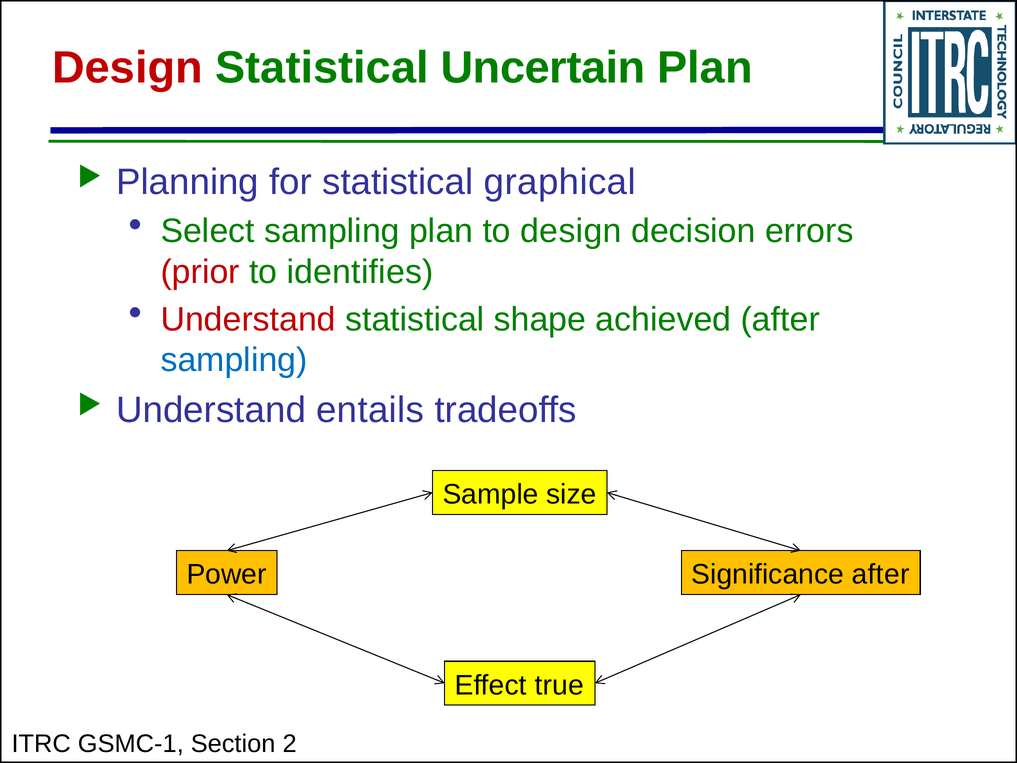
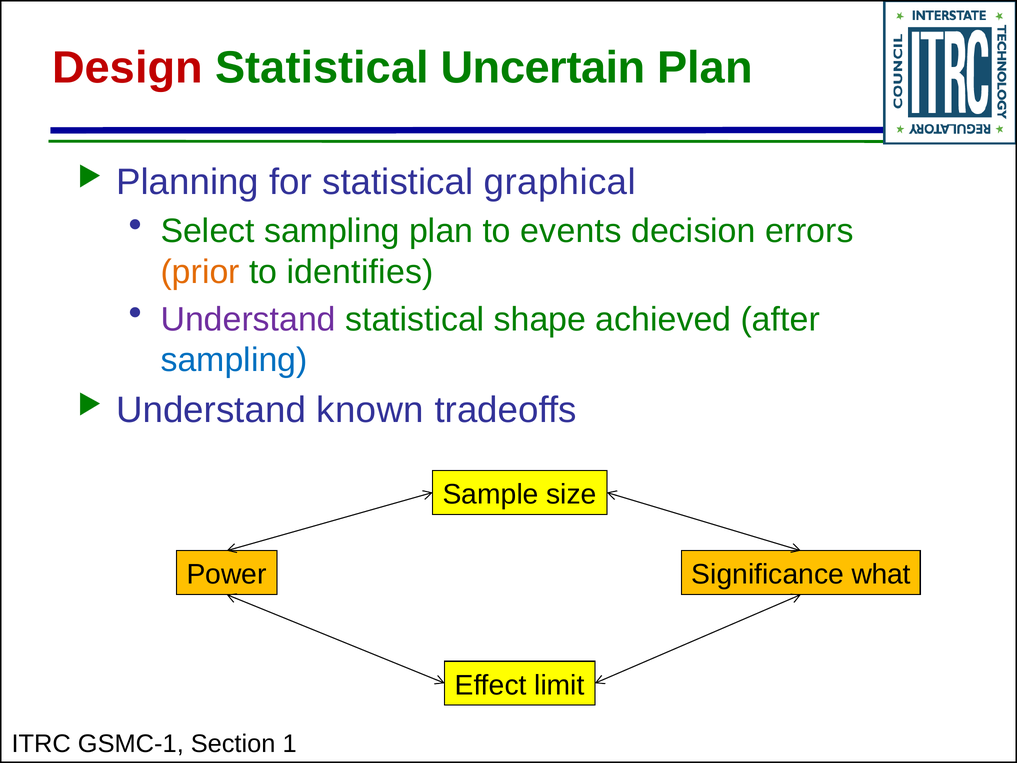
to design: design -> events (571, 231)
prior colour: red -> orange (200, 272)
Understand colour: red -> purple (248, 319)
entails: entails -> known (370, 410)
Significance after: after -> what (881, 574)
true: true -> limit (559, 685)
2: 2 -> 1 (290, 744)
